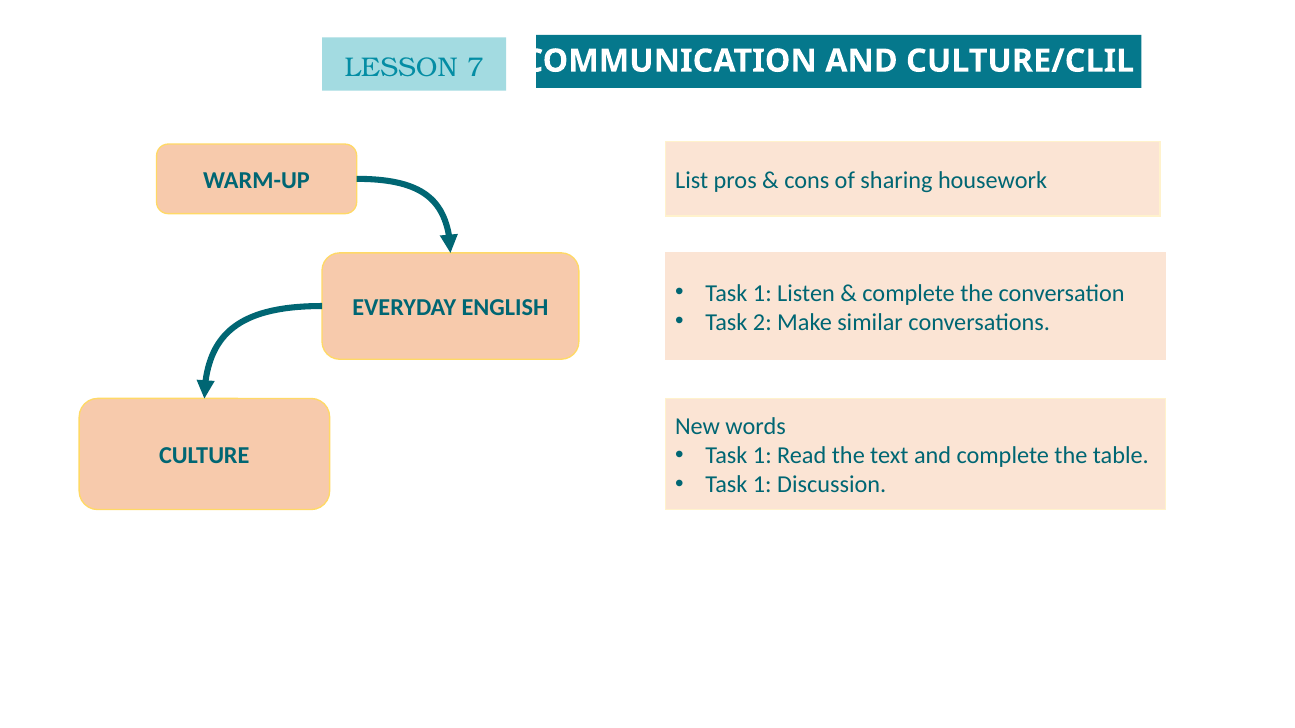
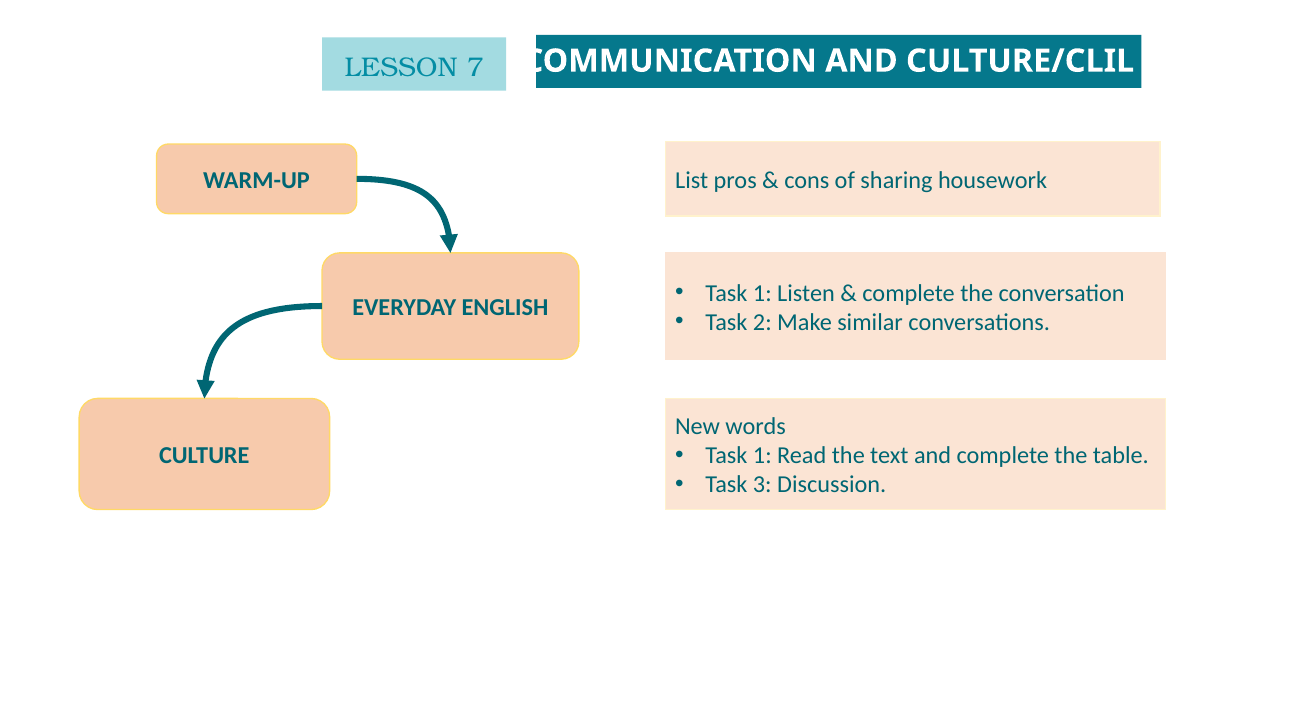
1: 1 -> 3 (762, 485)
